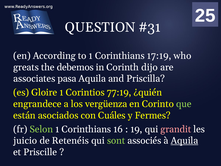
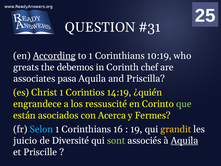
According underline: none -> present (54, 56)
17:19: 17:19 -> 10:19 (159, 56)
dijo: dijo -> chef (150, 67)
Gloire: Gloire -> Christ (44, 92)
77:19: 77:19 -> 14:19 (119, 92)
vergüenza: vergüenza -> ressuscité (106, 104)
Cuáles: Cuáles -> Acerca (112, 115)
Selon colour: light green -> light blue (41, 129)
grandit colour: pink -> yellow (176, 129)
Retenéis: Retenéis -> Diversité (70, 140)
